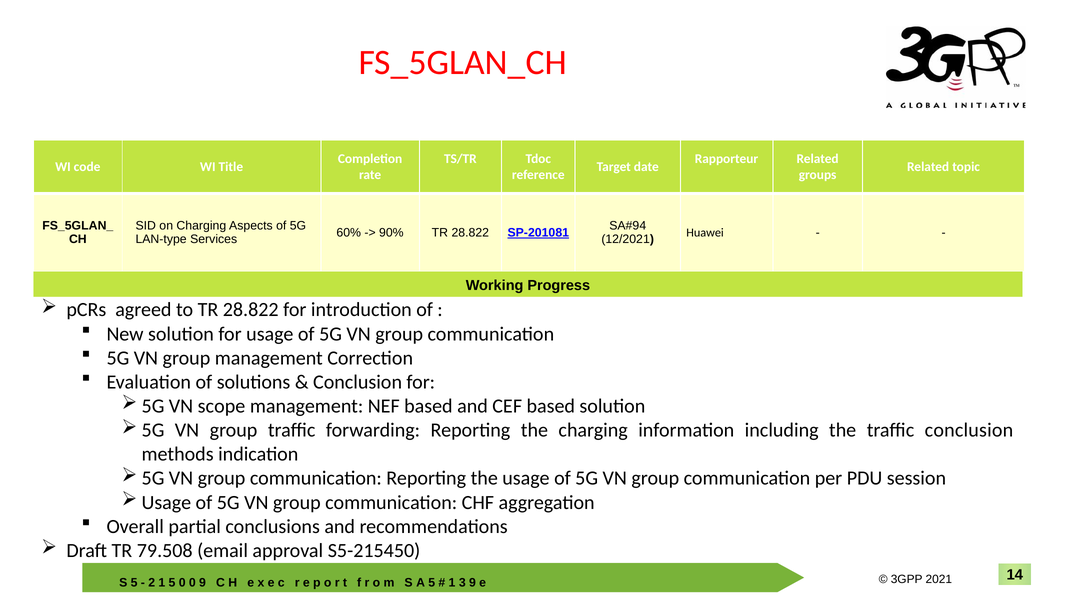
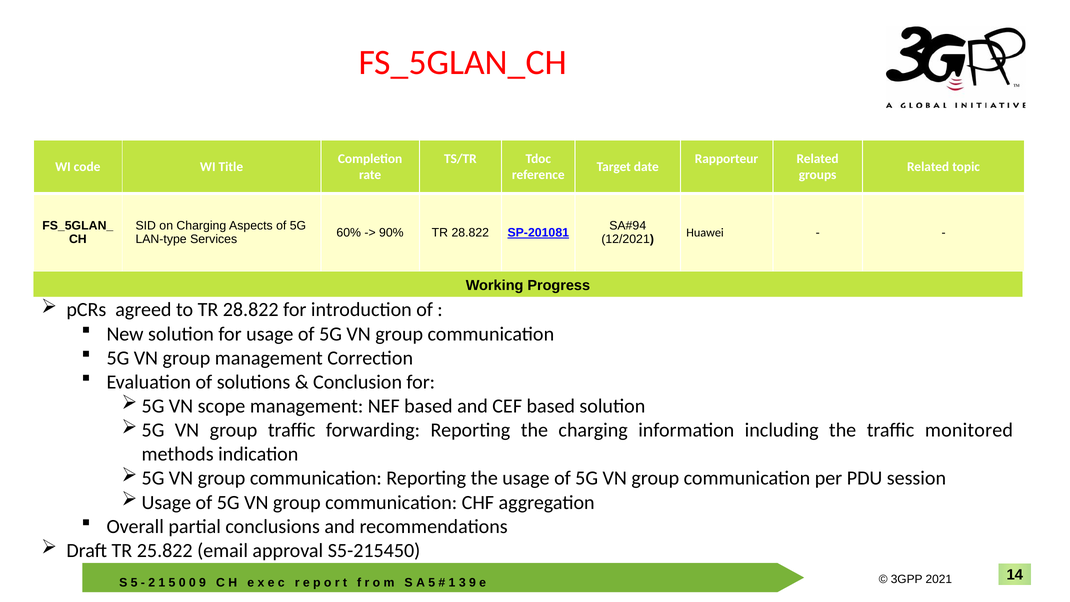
traffic conclusion: conclusion -> monitored (969, 430)
79.508: 79.508 -> 25.822 (165, 550)
